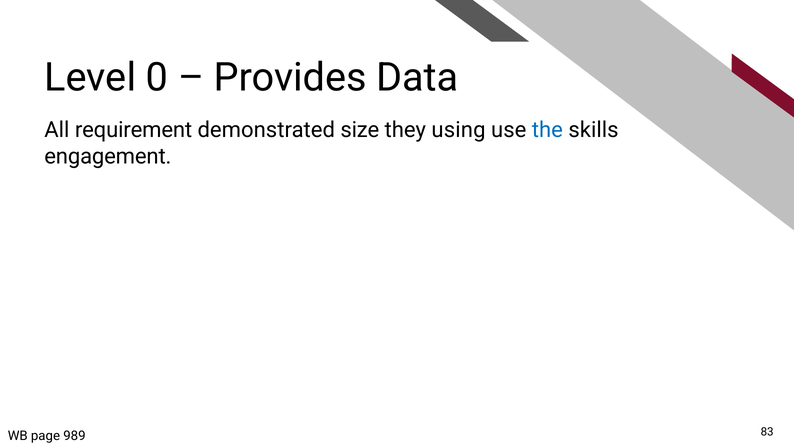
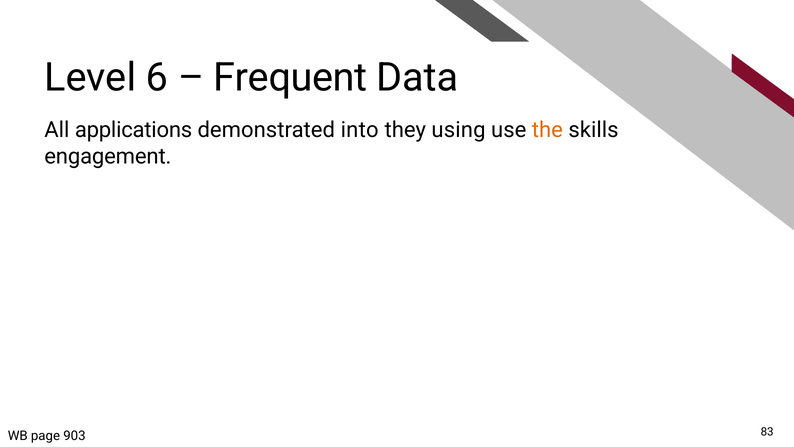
0: 0 -> 6 (157, 77)
Provides: Provides -> Frequent (290, 77)
requirement: requirement -> applications (134, 130)
size: size -> into (360, 130)
the colour: blue -> orange (547, 130)
989: 989 -> 903 (74, 435)
